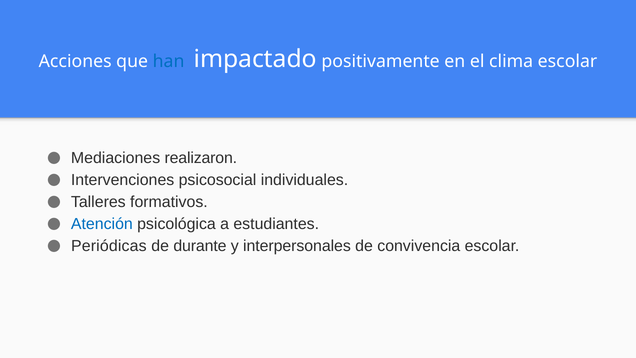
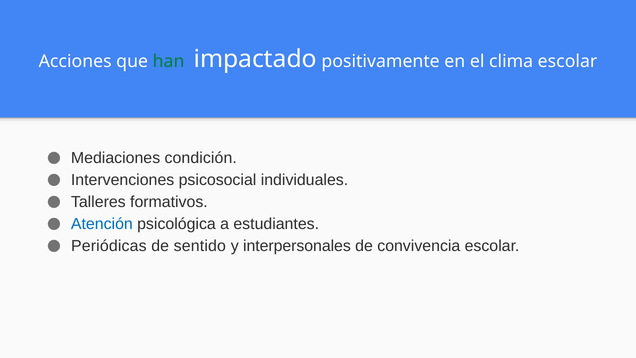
han colour: blue -> green (169, 62)
realizaron: realizaron -> condición (201, 158)
durante: durante -> sentido (200, 246)
